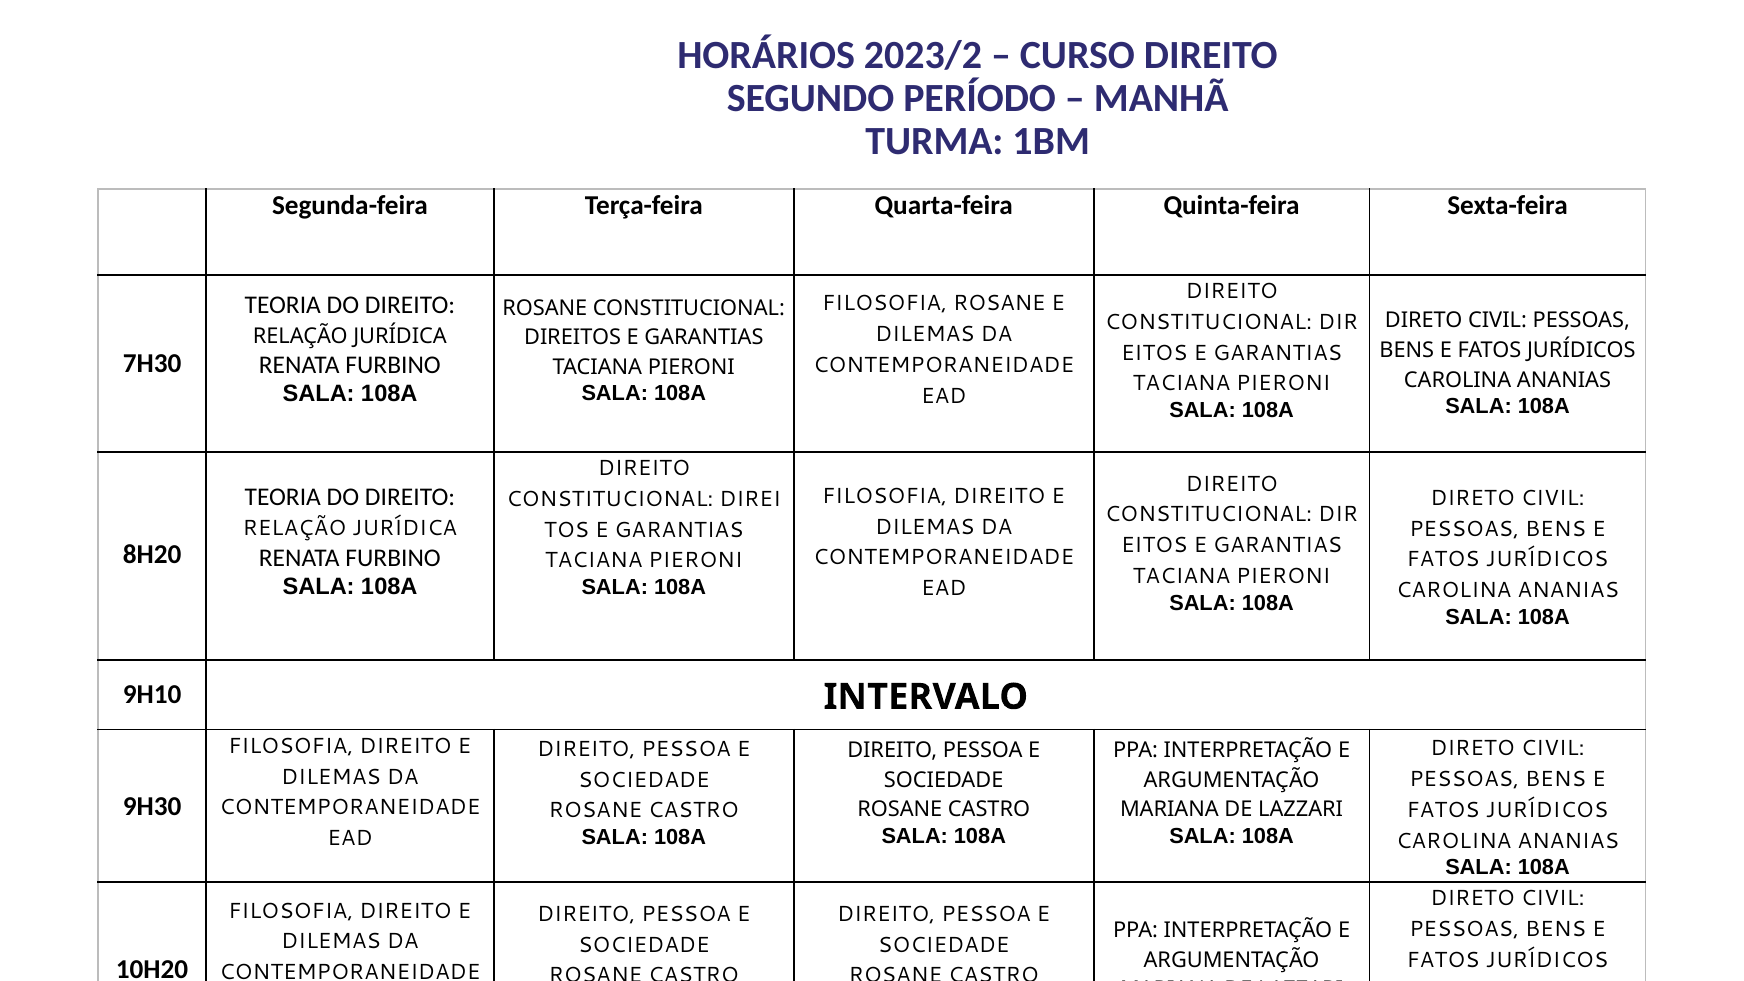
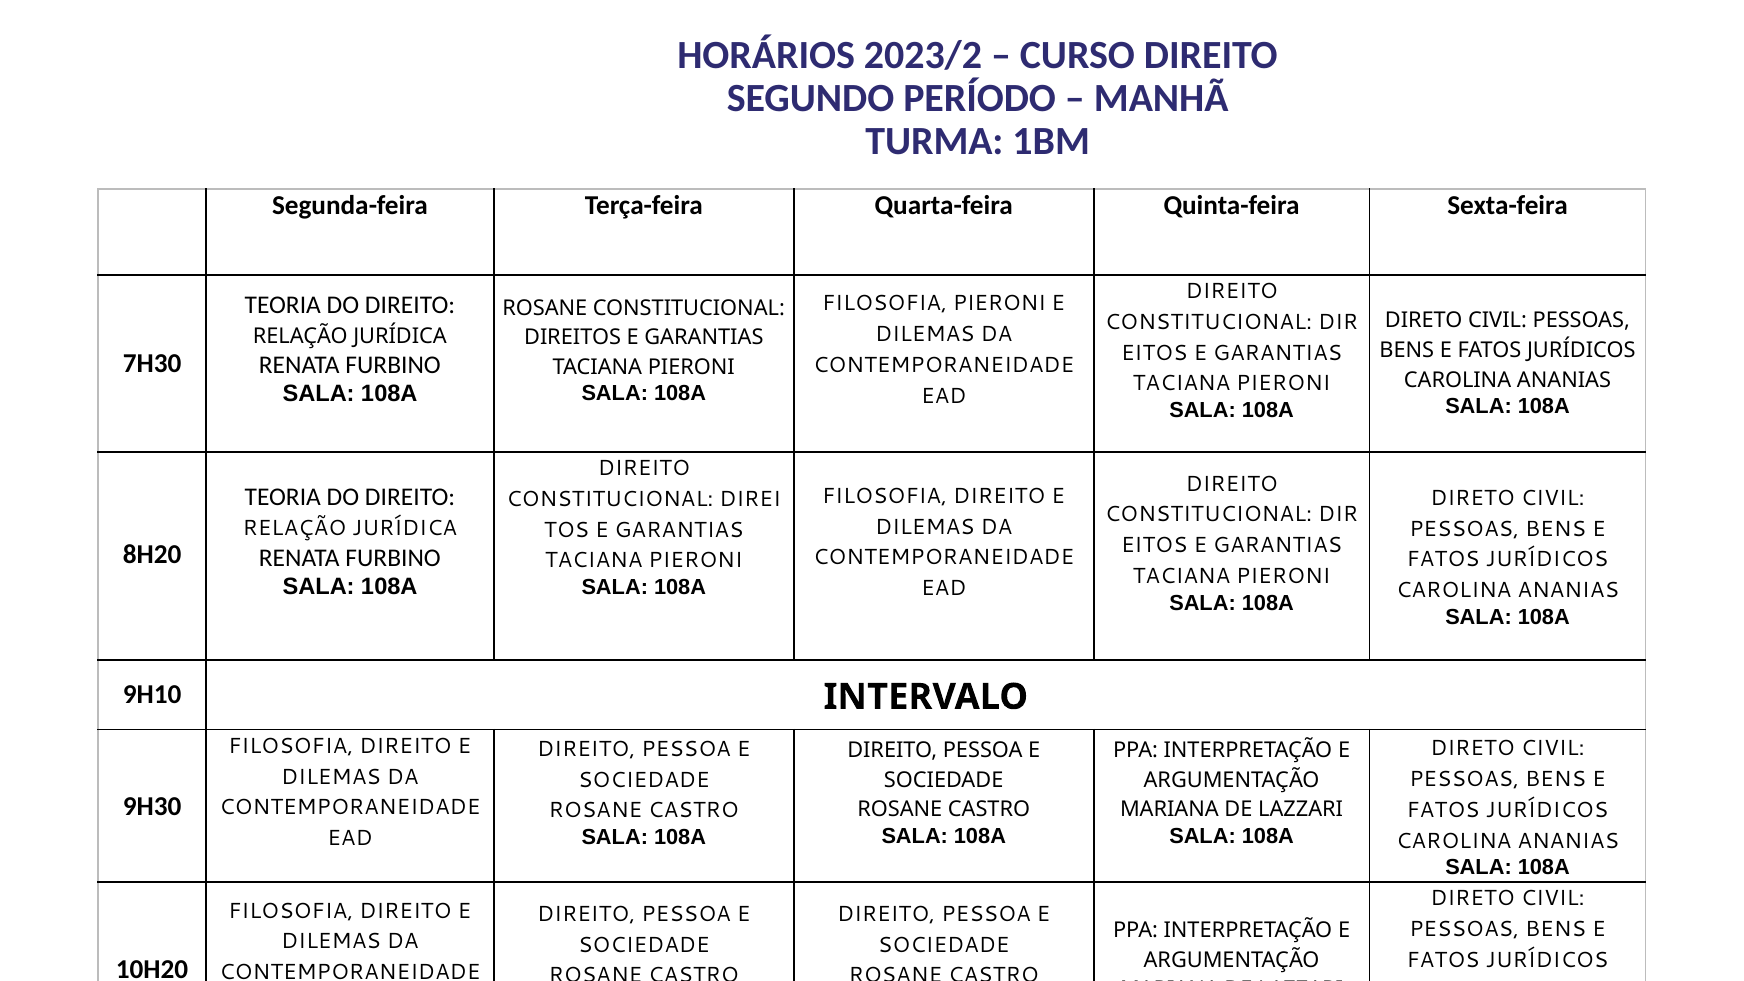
FILOSOFIA ROSANE: ROSANE -> PIERONI (999, 304)
